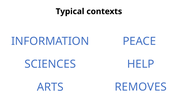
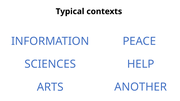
REMOVES: REMOVES -> ANOTHER (141, 87)
